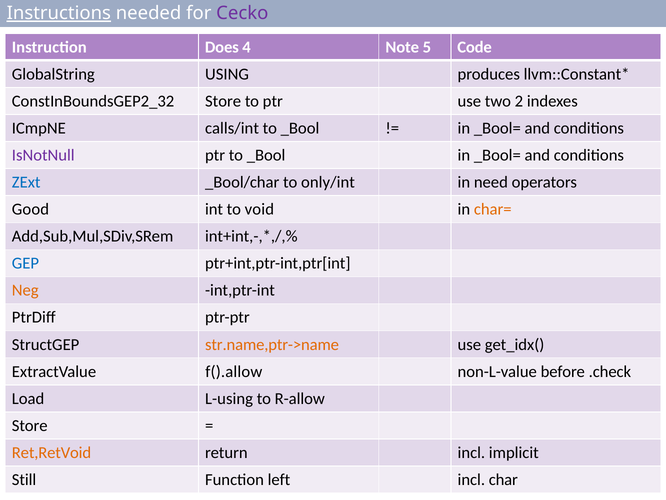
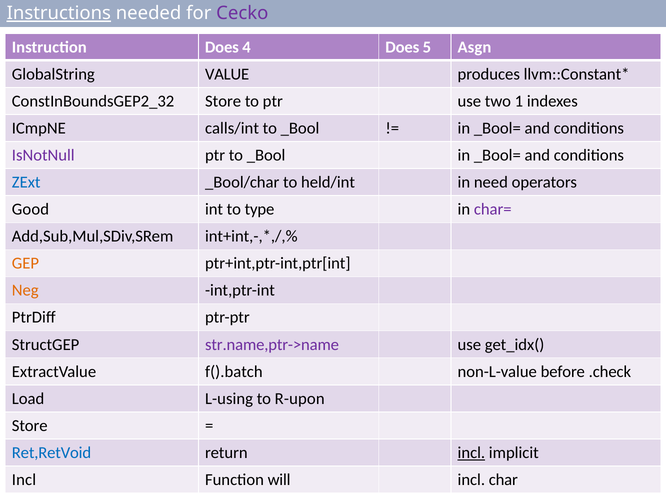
4 Note: Note -> Does (402, 47)
Code: Code -> Asgn (474, 47)
USING: USING -> VALUE (227, 74)
2: 2 -> 1 (519, 101)
only/int: only/int -> held/int (328, 182)
void: void -> type (259, 209)
char= colour: orange -> purple (493, 209)
GEP colour: blue -> orange (25, 263)
str.name,ptr->name colour: orange -> purple (272, 344)
f().allow: f().allow -> f().batch (234, 371)
R-allow: R-allow -> R-upon (300, 398)
Ret,RetVoid colour: orange -> blue (52, 452)
incl underline: none -> present (471, 452)
Still: Still -> Incl (24, 479)
left: left -> will (279, 479)
